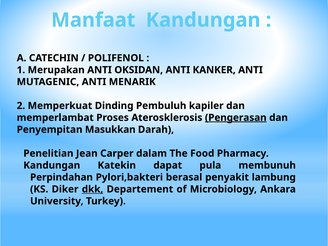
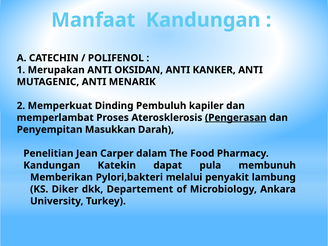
Perpindahan: Perpindahan -> Memberikan (61, 177)
berasal: berasal -> melalui (184, 177)
dkk underline: present -> none (93, 189)
